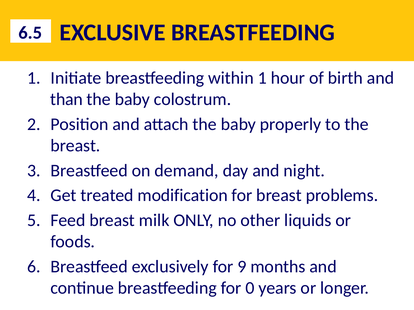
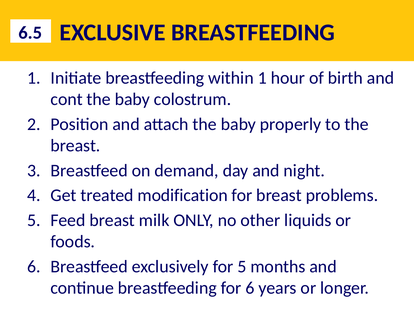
than: than -> cont (67, 99)
for 9: 9 -> 5 (242, 267)
for 0: 0 -> 6 (250, 288)
